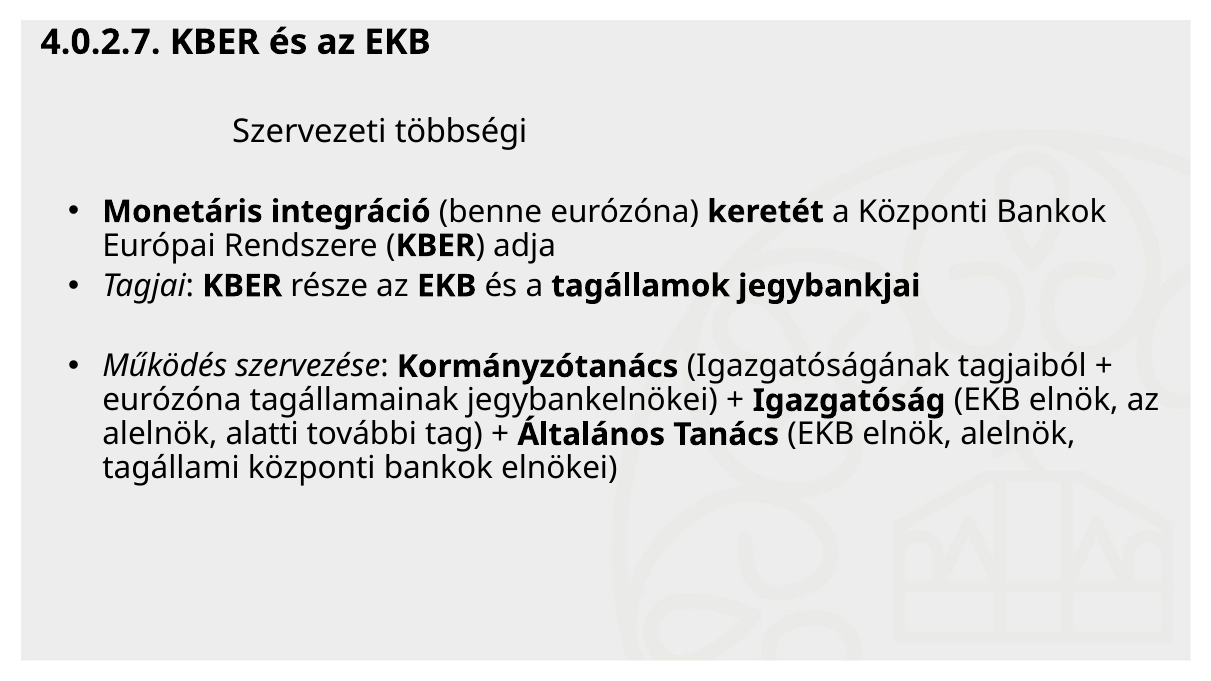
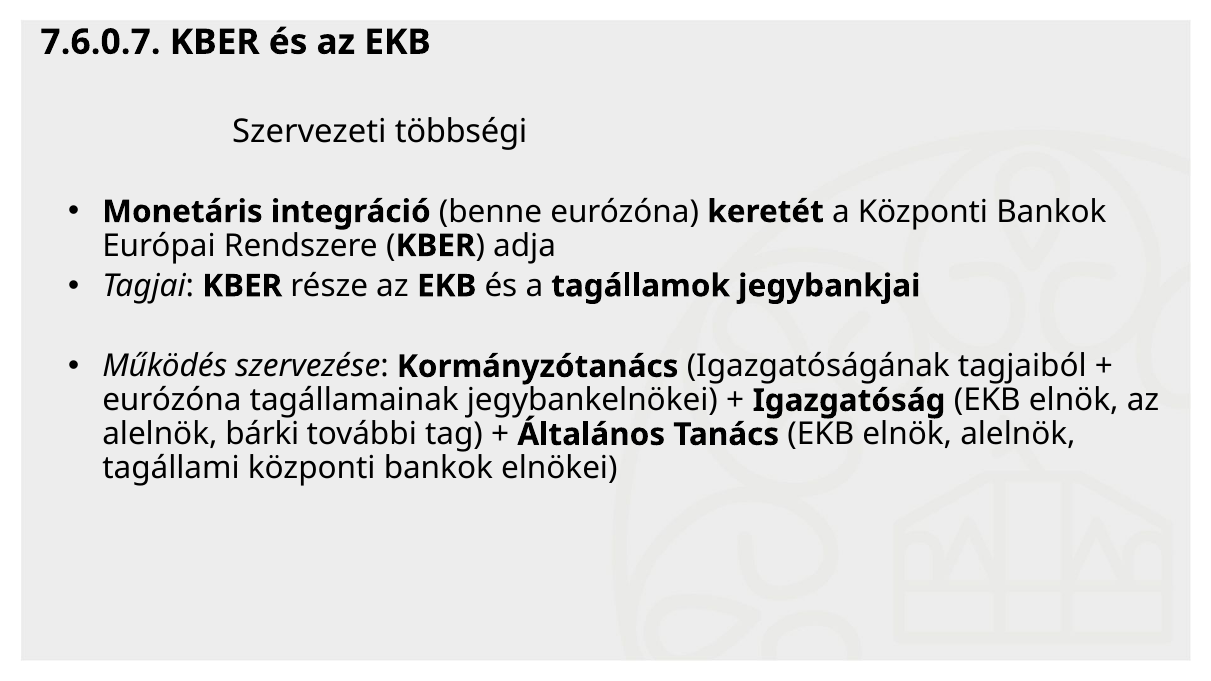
4.0.2.7: 4.0.2.7 -> 7.6.0.7 (101, 42)
alatti: alatti -> bárki (262, 435)
